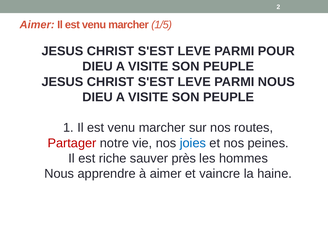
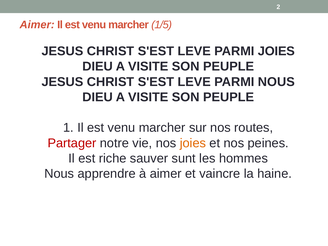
PARMI POUR: POUR -> JOIES (276, 51)
joies colour: blue -> orange (193, 143)
près: près -> sunt (184, 158)
